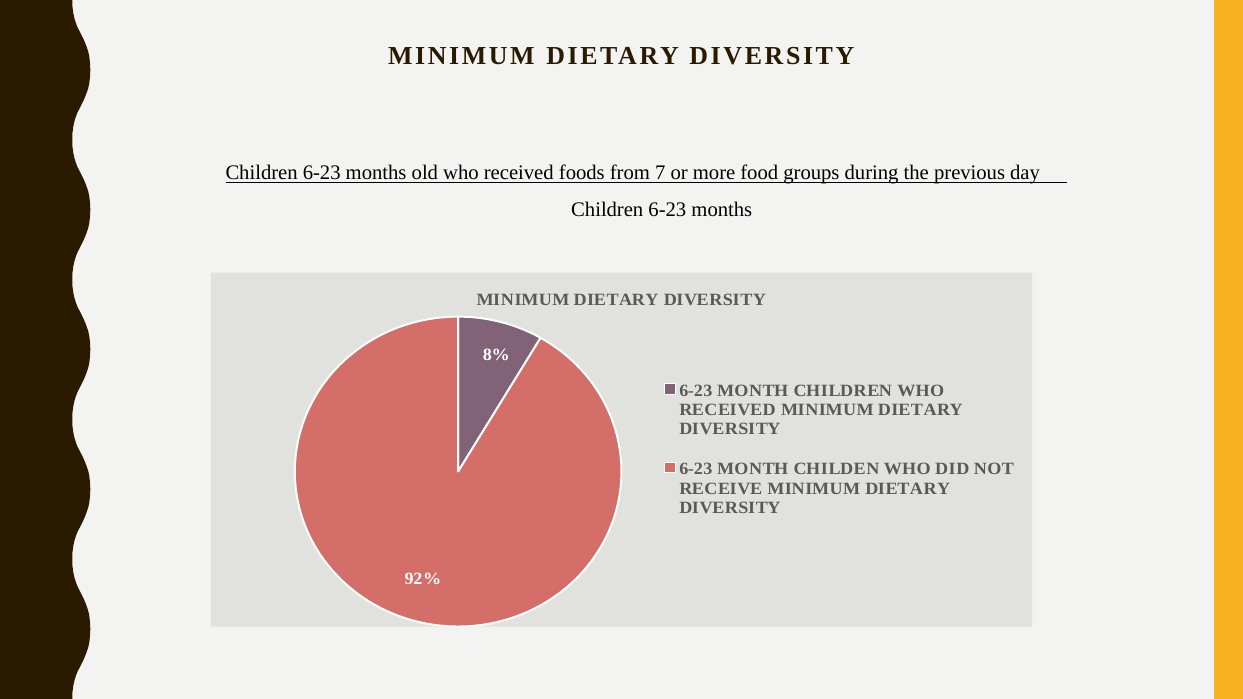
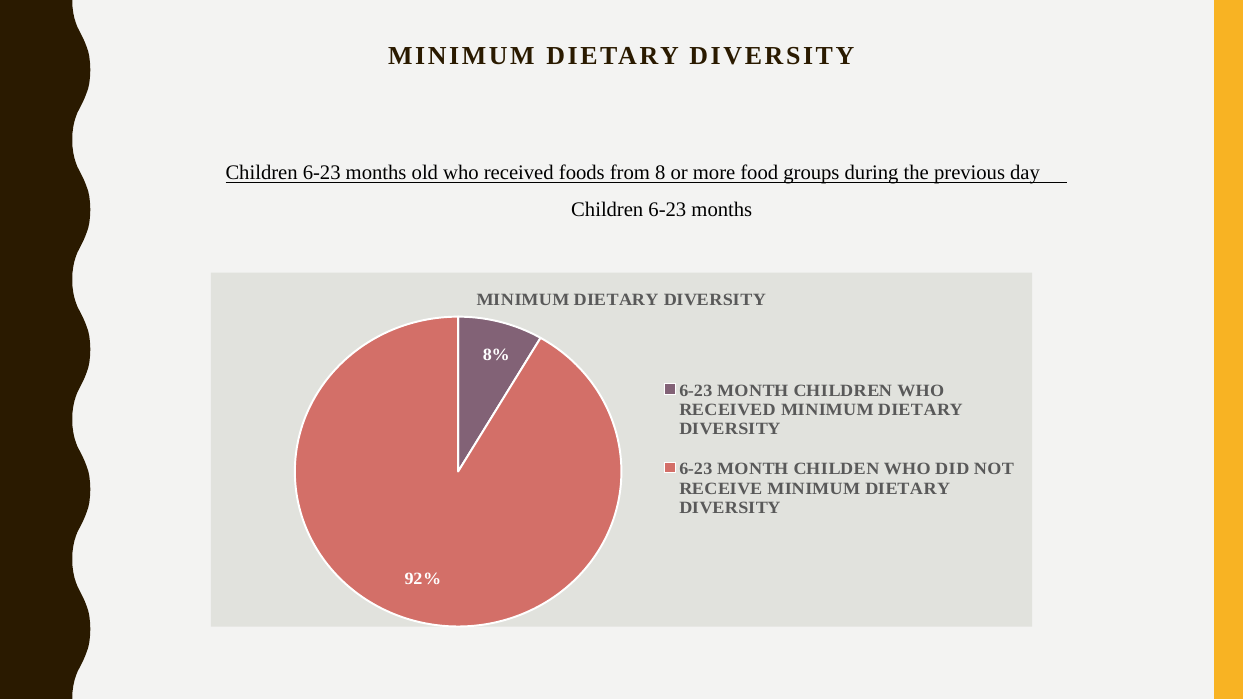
7: 7 -> 8 (660, 173)
